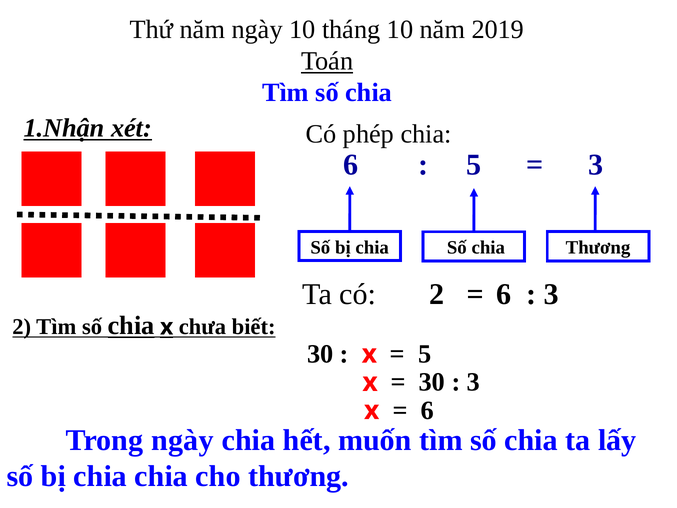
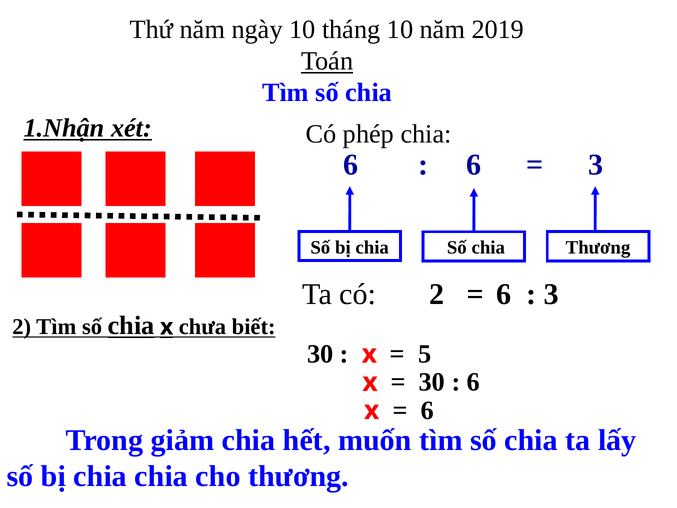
5: 5 -> 6 (474, 165)
3: 3 -> 6 (473, 382)
Trong ngày: ngày -> giảm (183, 440)
